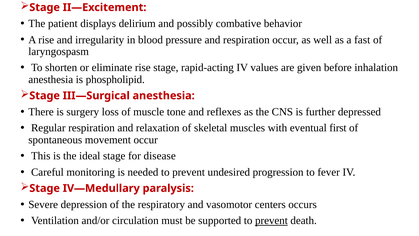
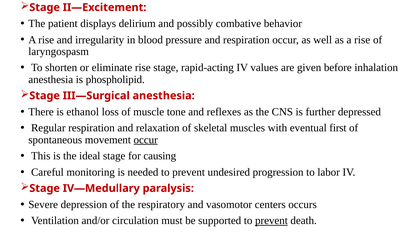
as a fast: fast -> rise (362, 40)
surgery: surgery -> ethanol (83, 112)
occur underline: none -> present (146, 140)
disease: disease -> causing (160, 156)
fever: fever -> labor (329, 172)
